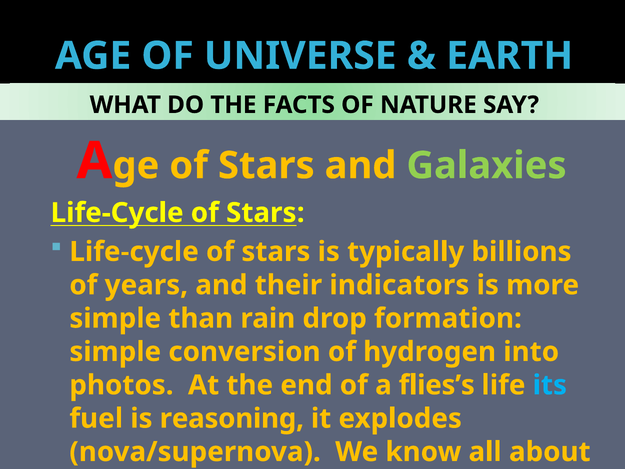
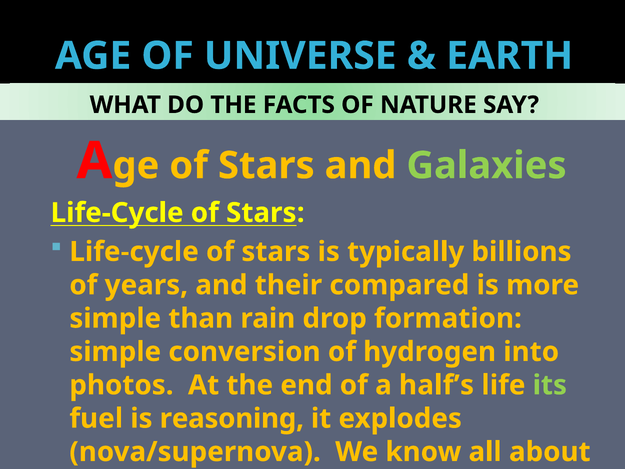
indicators: indicators -> compared (399, 285)
flies’s: flies’s -> half’s (436, 385)
its colour: light blue -> light green (550, 385)
